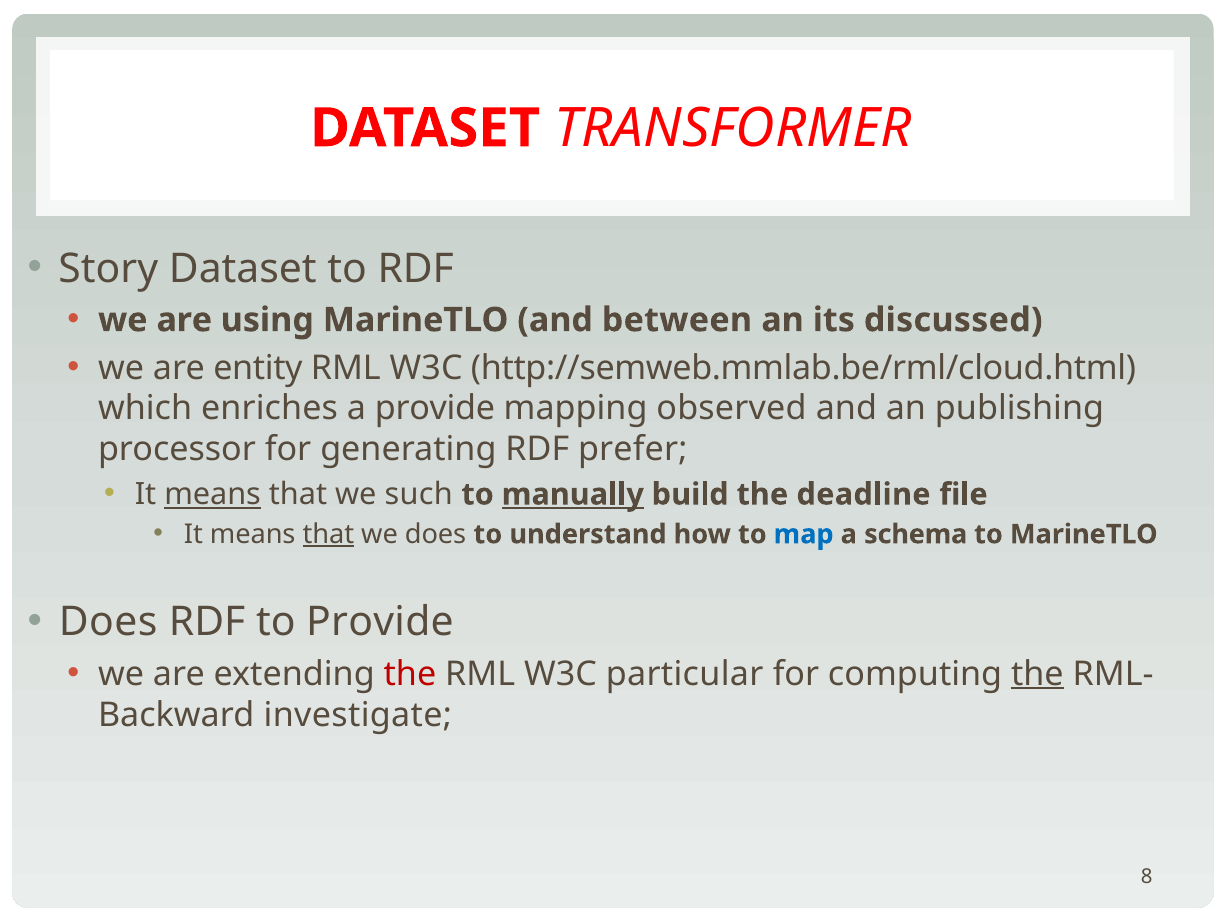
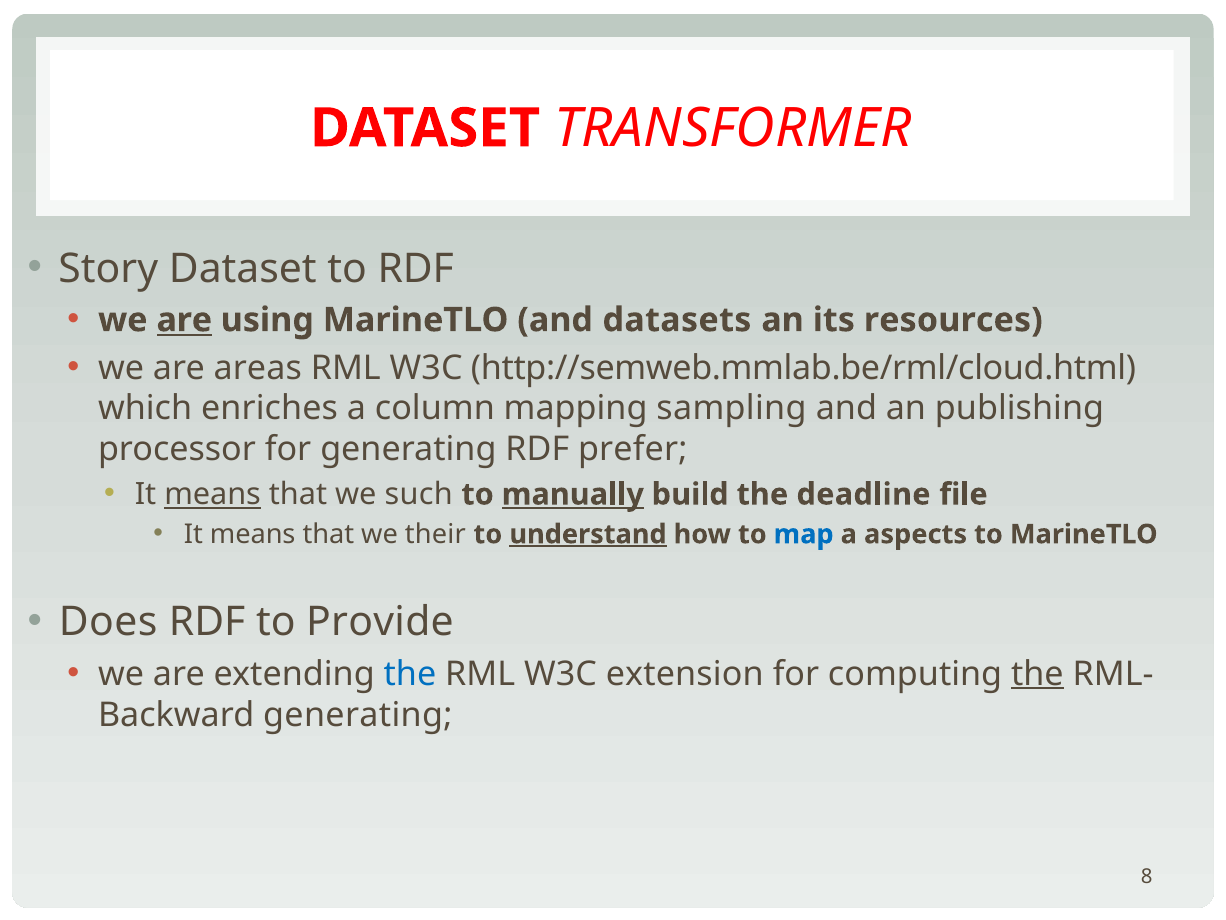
are underline: none -> present (184, 320)
between: between -> datasets (677, 320)
discussed: discussed -> resources (953, 320)
entity: entity -> areas (258, 368)
a provide: provide -> column (435, 408)
observed: observed -> sampling (731, 408)
that underline: present -> none (328, 534)
we does: does -> their (435, 534)
understand underline: none -> present (588, 534)
schema: schema -> aspects (916, 534)
the colour: red -> blue (410, 673)
particular: particular -> extension (685, 673)
investigate: investigate -> generating (358, 714)
